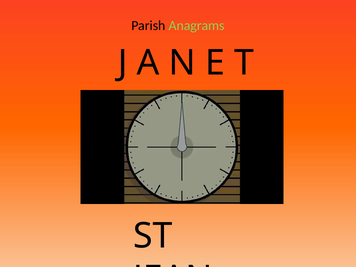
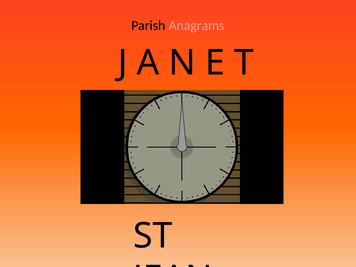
Anagrams colour: light green -> pink (197, 25)
